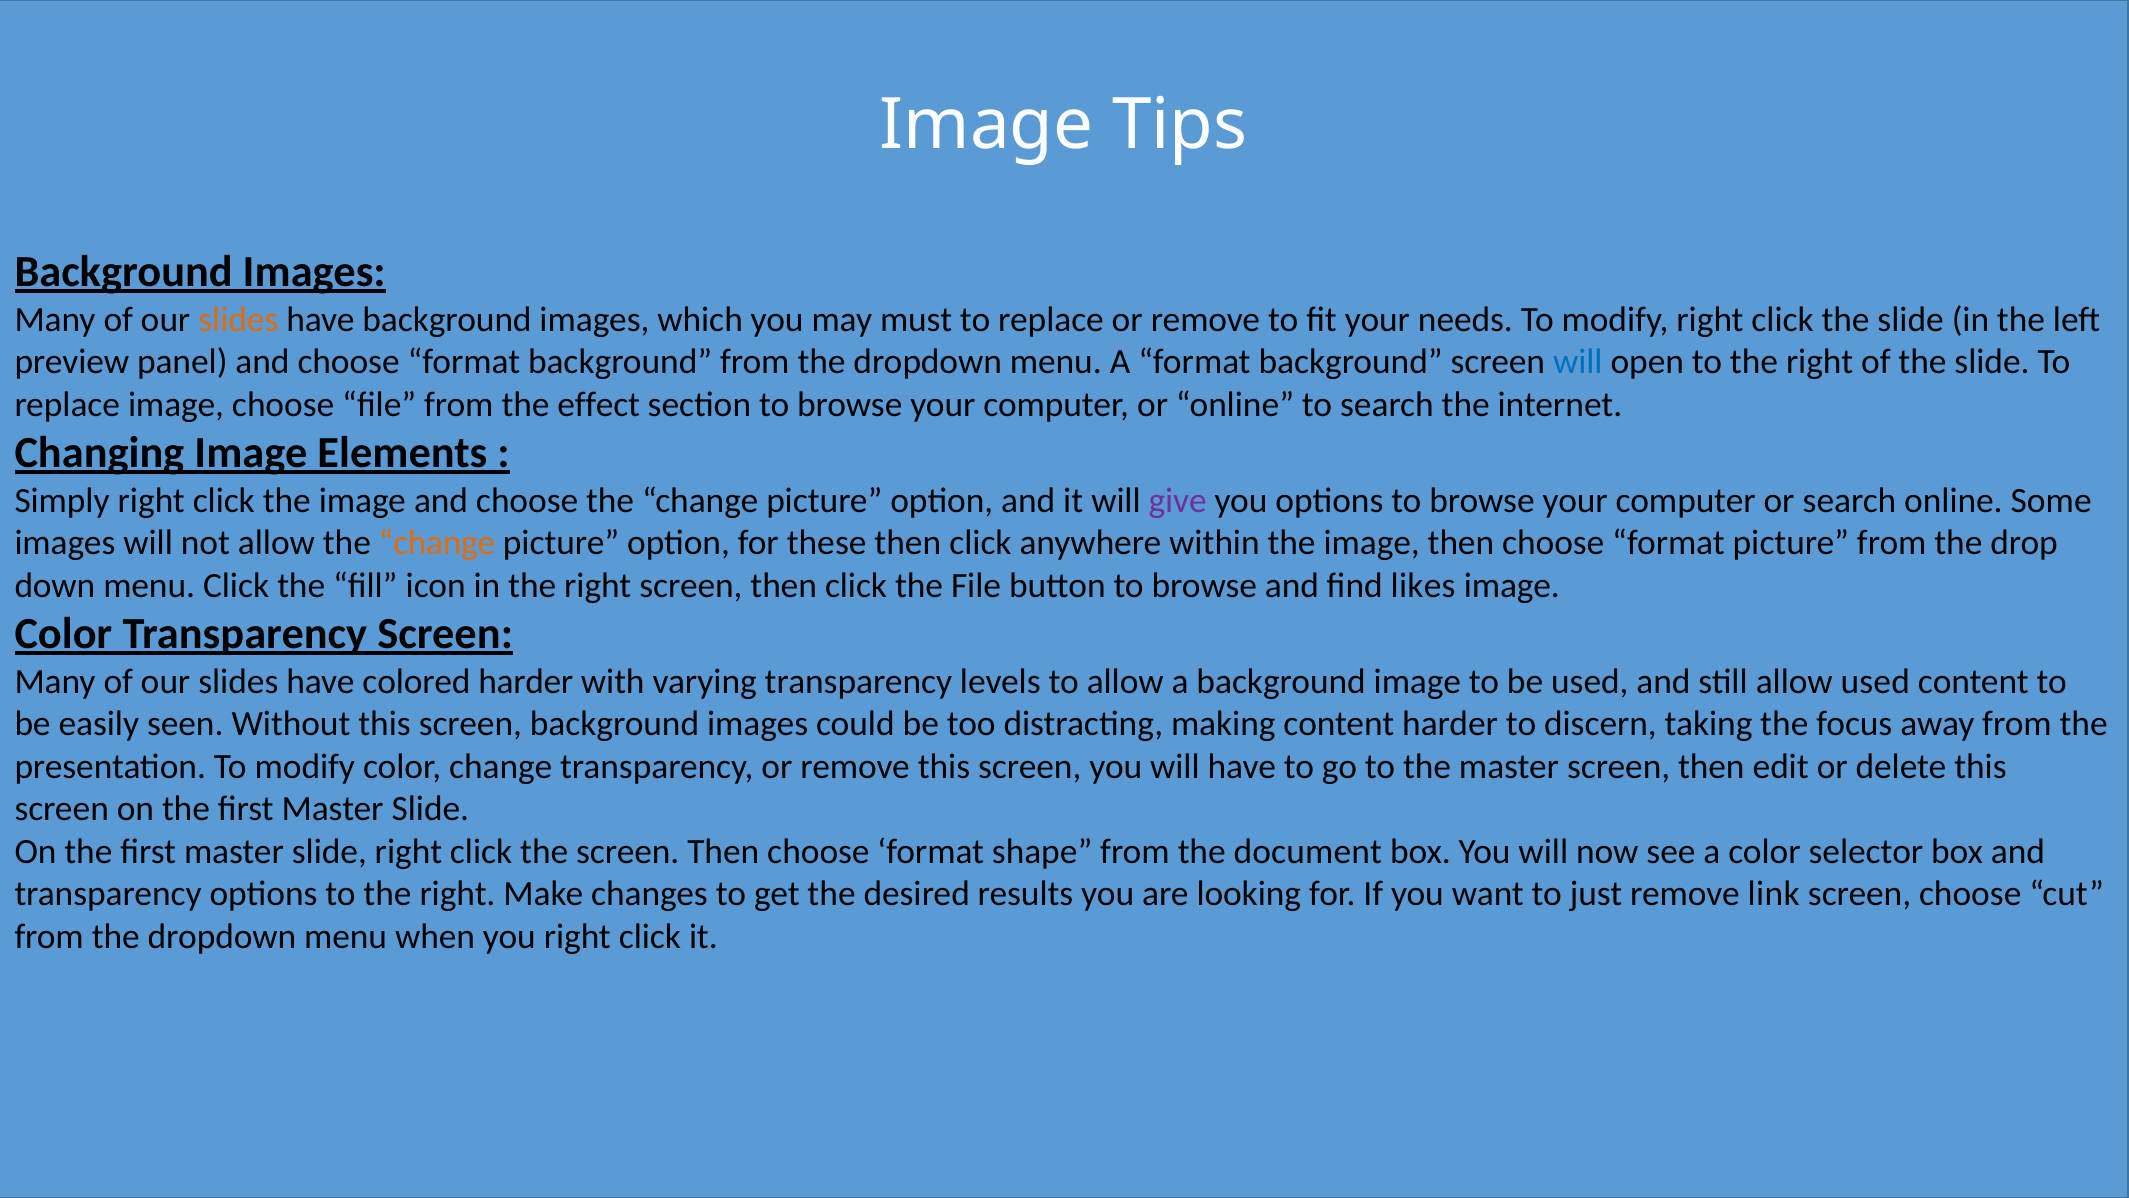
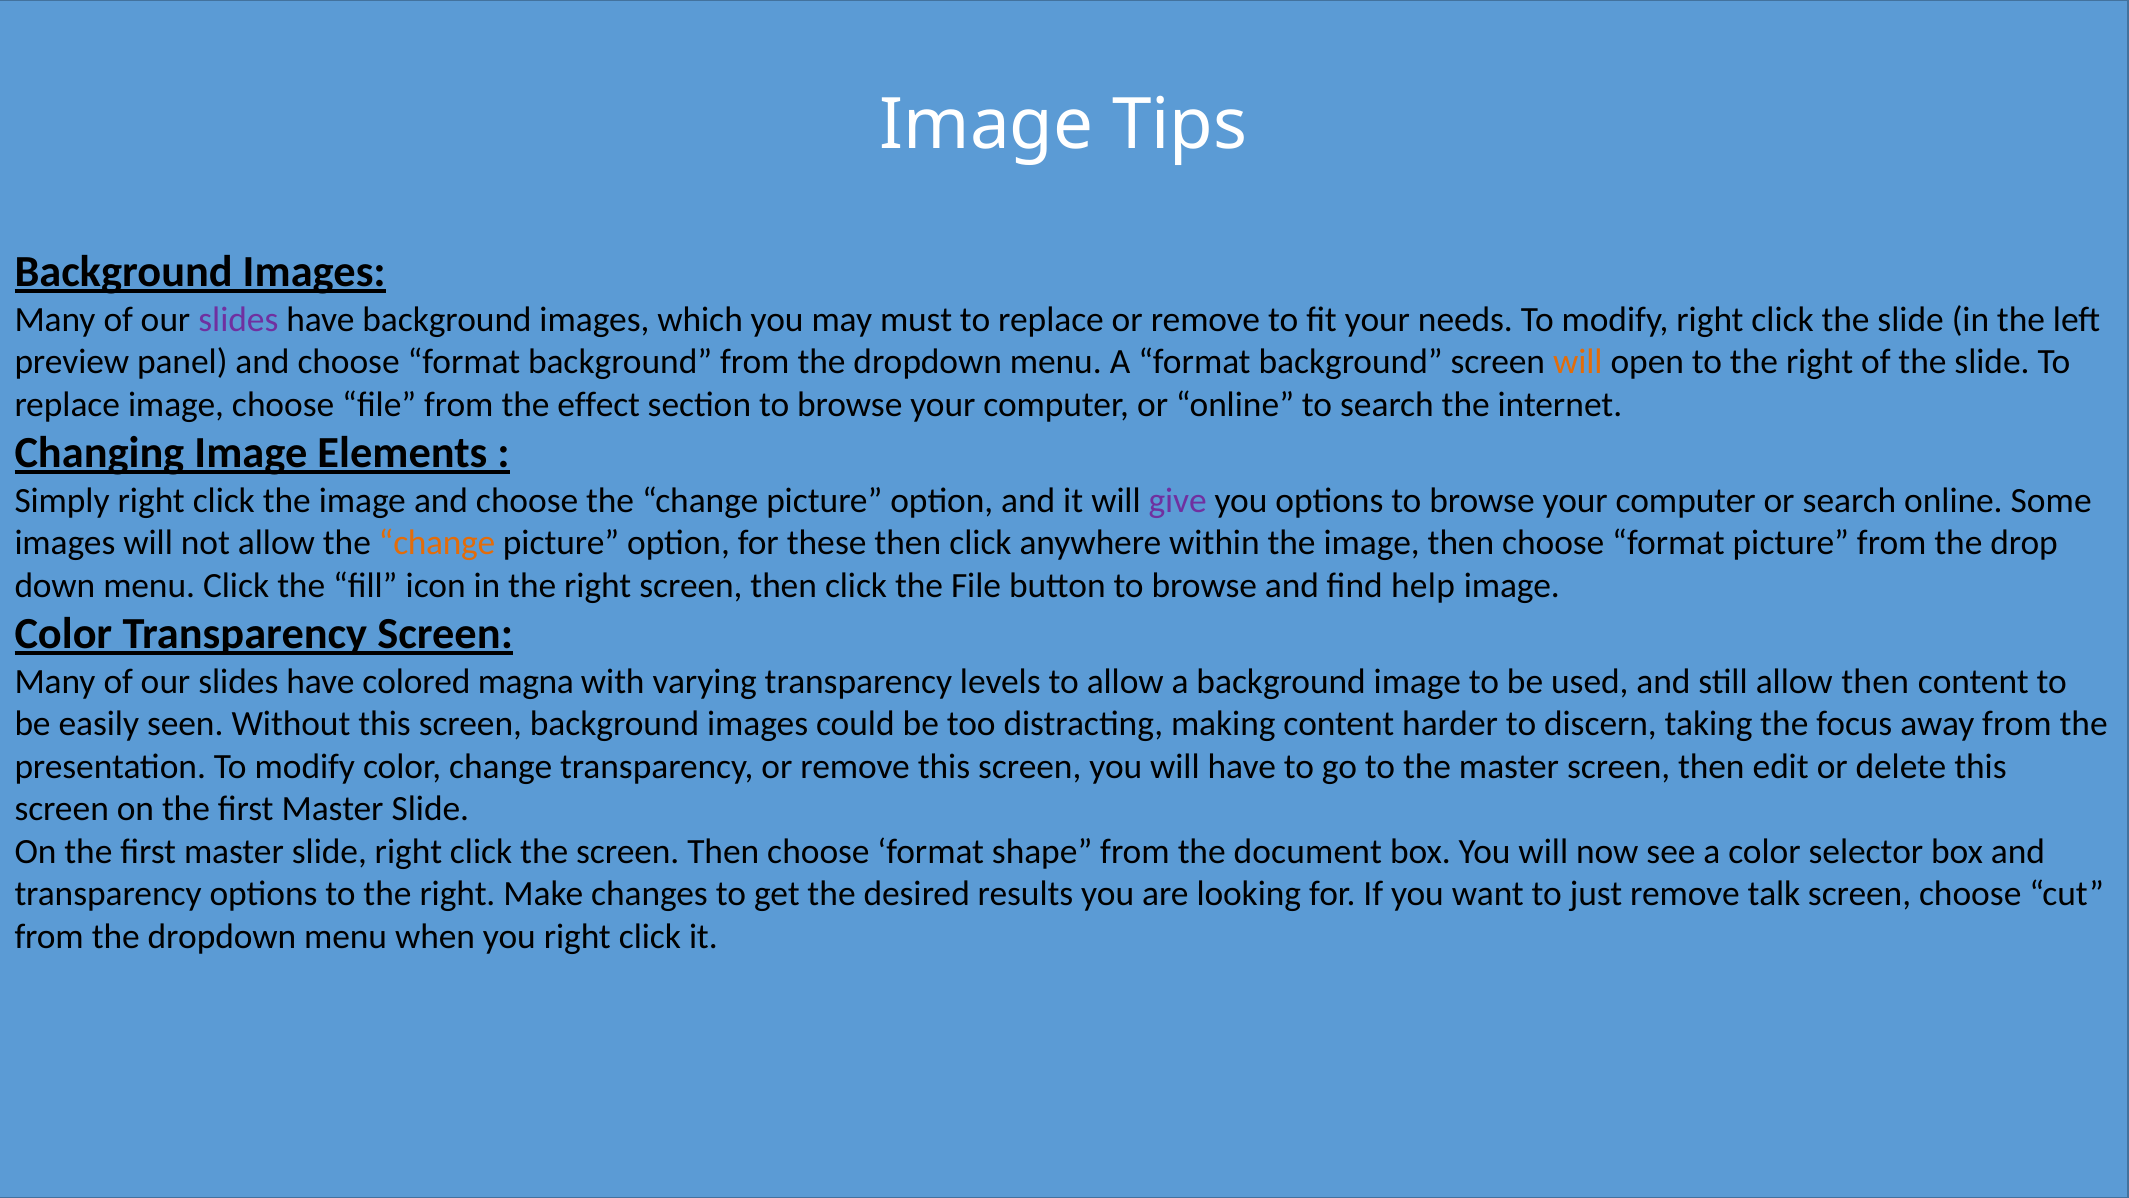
slides colour: orange -> purple (238, 319)
will colour: blue -> orange (1578, 362)
likes: likes -> help (1423, 585)
colored harder: harder -> magna (526, 681)
allow used: used -> then (1875, 681)
link: link -> talk (1774, 894)
